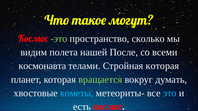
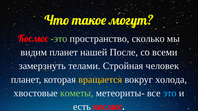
видим полета: полета -> планет (64, 52)
космонавта: космонавта -> замерзнуть (42, 66)
Стройная которая: которая -> человек (162, 66)
вращается colour: light green -> yellow (100, 80)
думать: думать -> холода (171, 80)
кометы colour: light blue -> light green (77, 93)
